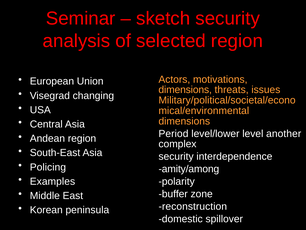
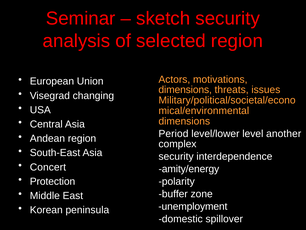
Policing: Policing -> Concert (48, 167)
amity/among: amity/among -> amity/energy (189, 169)
Examples: Examples -> Protection (53, 181)
reconstruction: reconstruction -> unemployment (193, 206)
